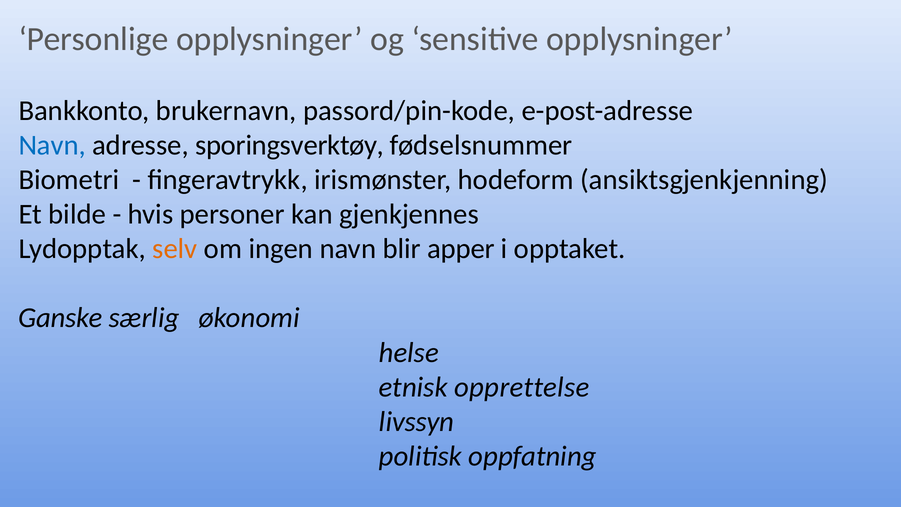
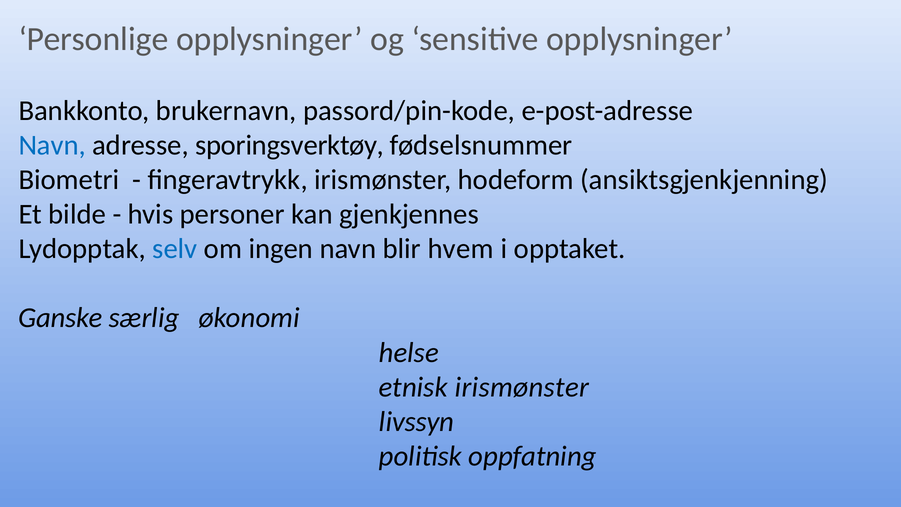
selv colour: orange -> blue (175, 249)
apper: apper -> hvem (461, 249)
etnisk opprettelse: opprettelse -> irismønster (522, 387)
